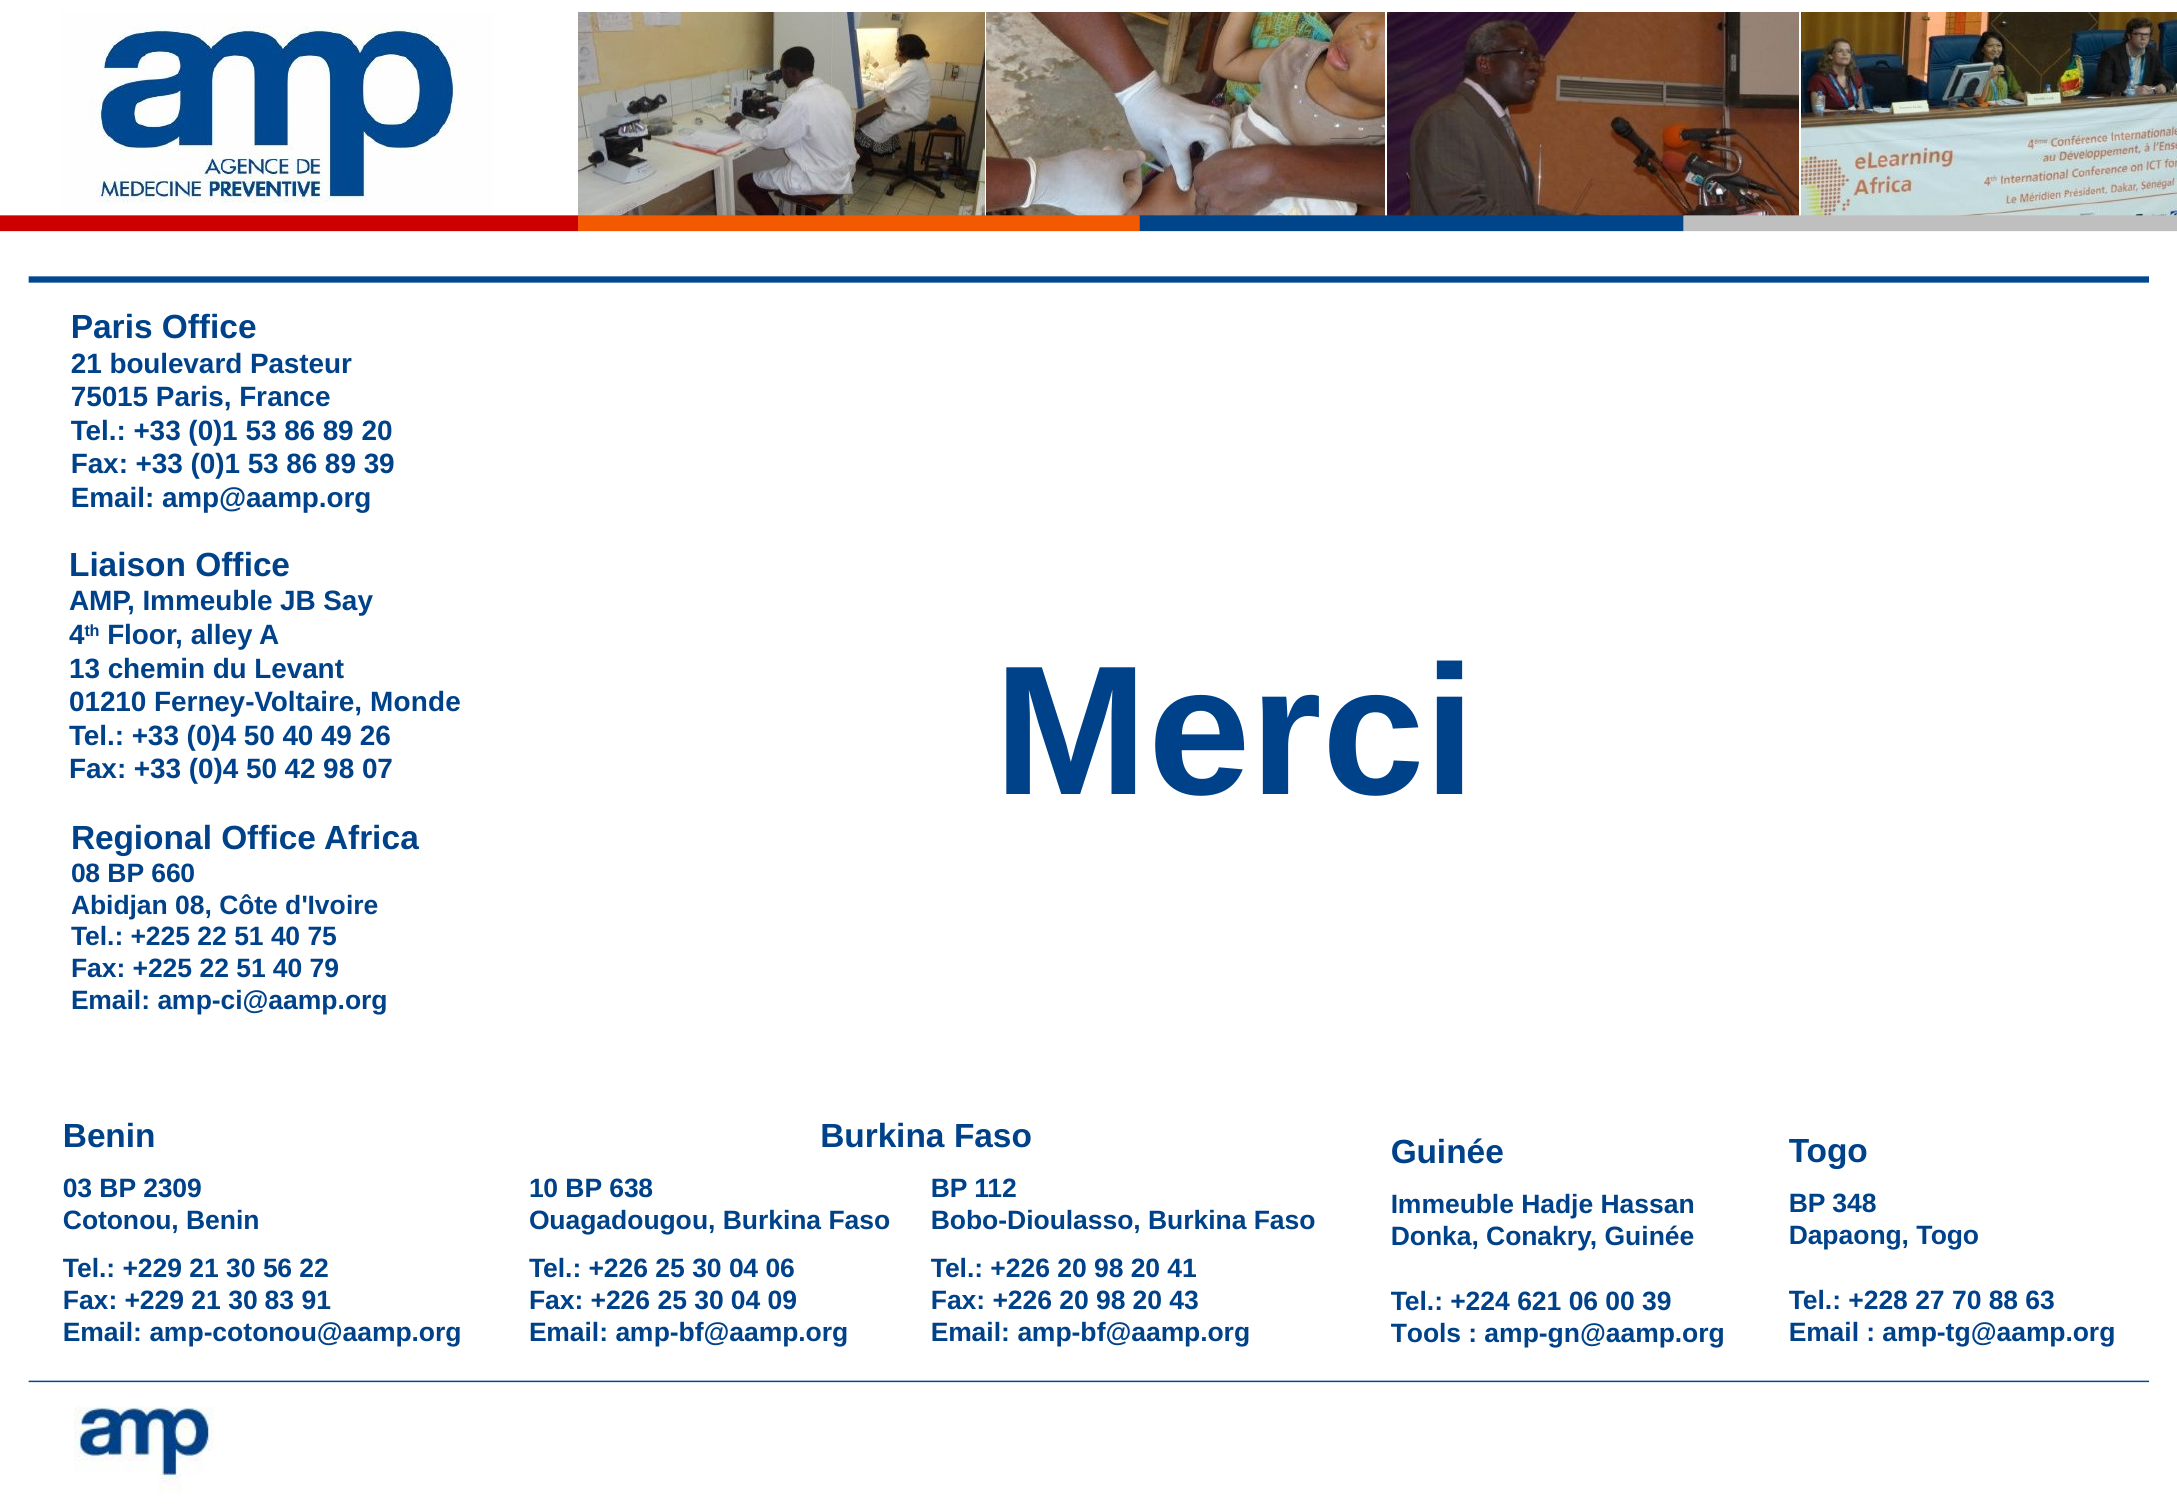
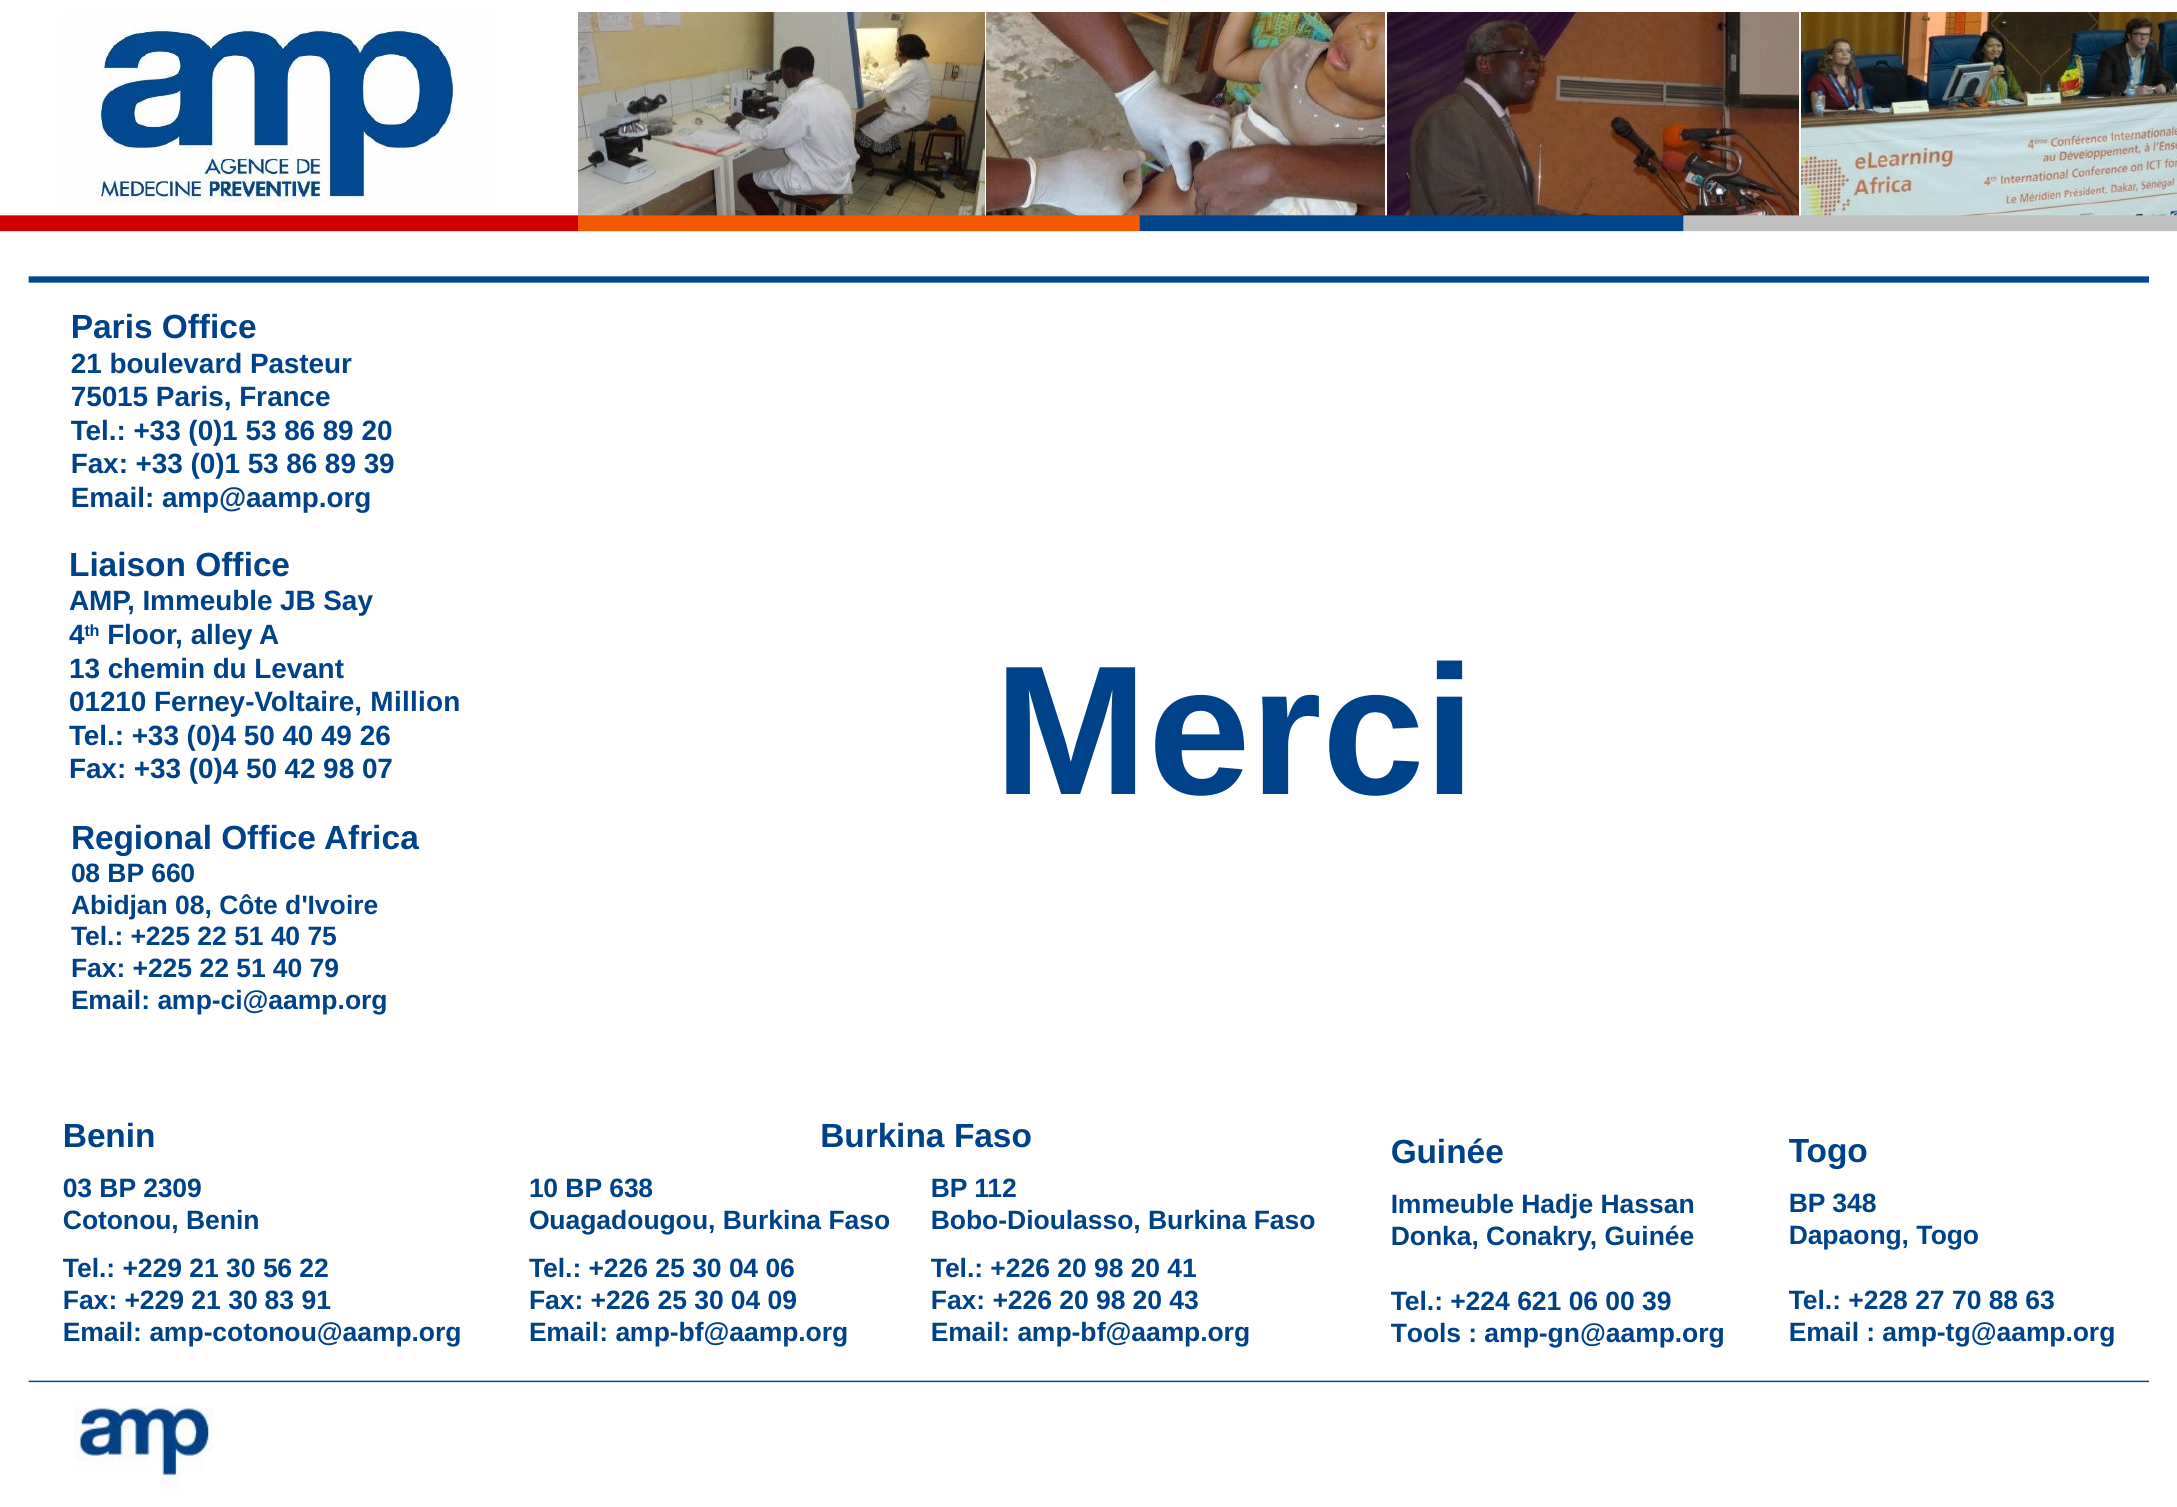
Monde: Monde -> Million (415, 702)
